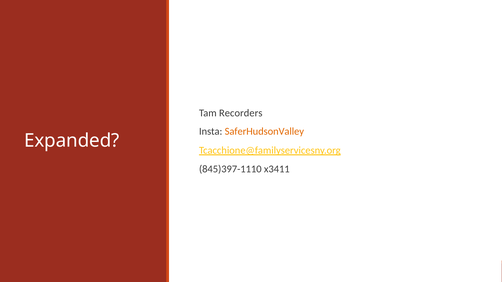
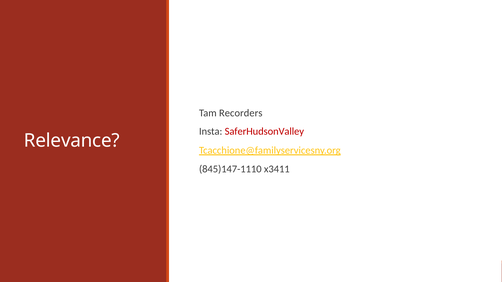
SaferHudsonValley colour: orange -> red (264, 132)
Expanded: Expanded -> Relevance (72, 141)
845)397-1110: 845)397-1110 -> 845)147-1110 (230, 169)
